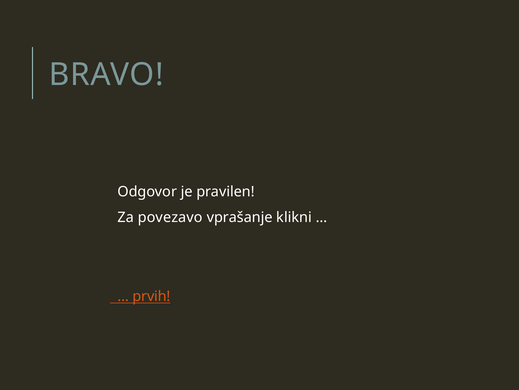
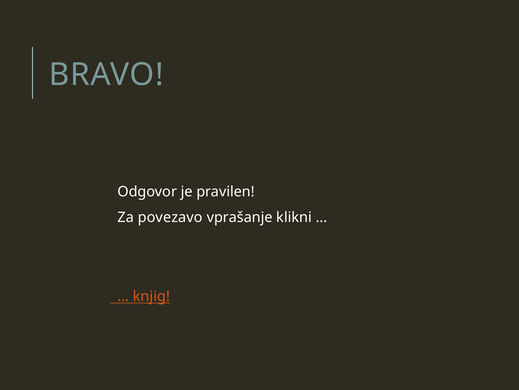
prvih: prvih -> knjig (151, 296)
